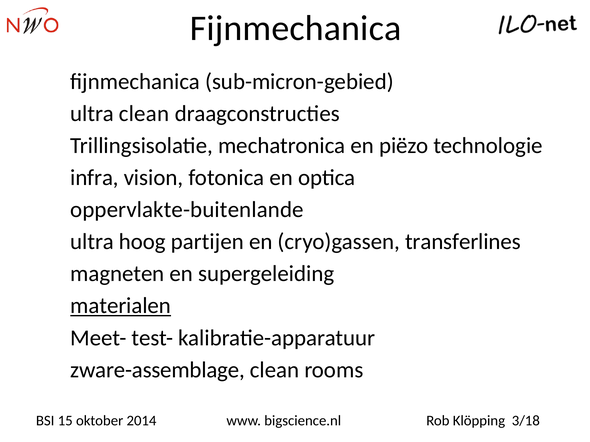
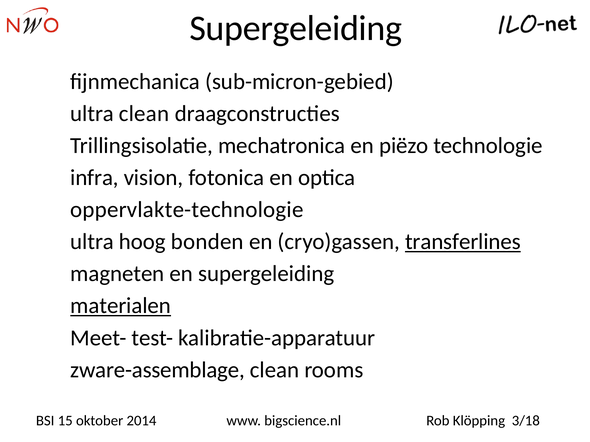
Fijnmechanica: Fijnmechanica -> Supergeleiding (296, 28)
oppervlakte-buitenlande: oppervlakte-buitenlande -> oppervlakte-technologie (187, 210)
partijen: partijen -> bonden (207, 242)
transferlines underline: none -> present (463, 242)
